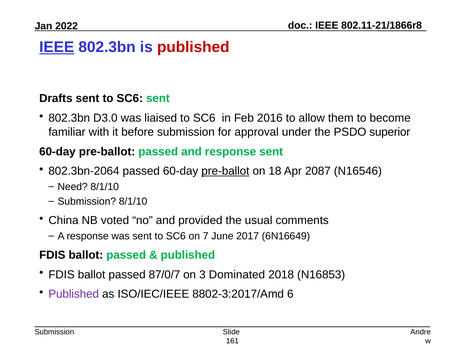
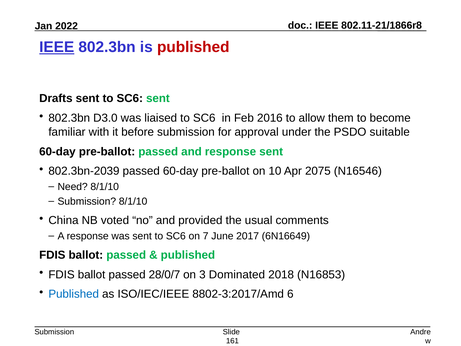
superior: superior -> suitable (390, 132)
802.3bn-2064: 802.3bn-2064 -> 802.3bn-2039 (84, 171)
pre-ballot underline: present -> none (225, 171)
18: 18 -> 10 (275, 171)
2087: 2087 -> 2075 (318, 171)
87/0/7: 87/0/7 -> 28/0/7 (164, 274)
Published colour: purple -> blue (74, 294)
